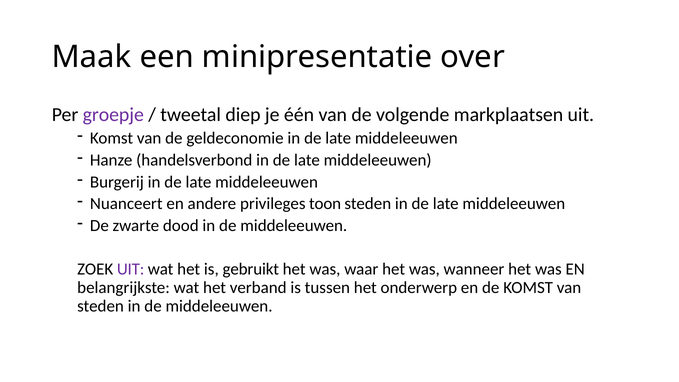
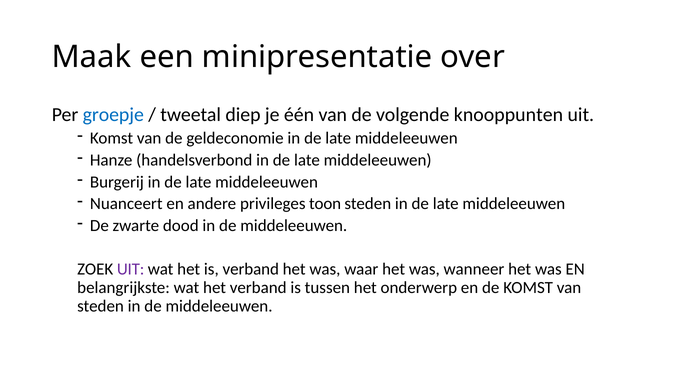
groepje colour: purple -> blue (113, 115)
markplaatsen: markplaatsen -> knooppunten (508, 115)
is gebruikt: gebruikt -> verband (251, 269)
